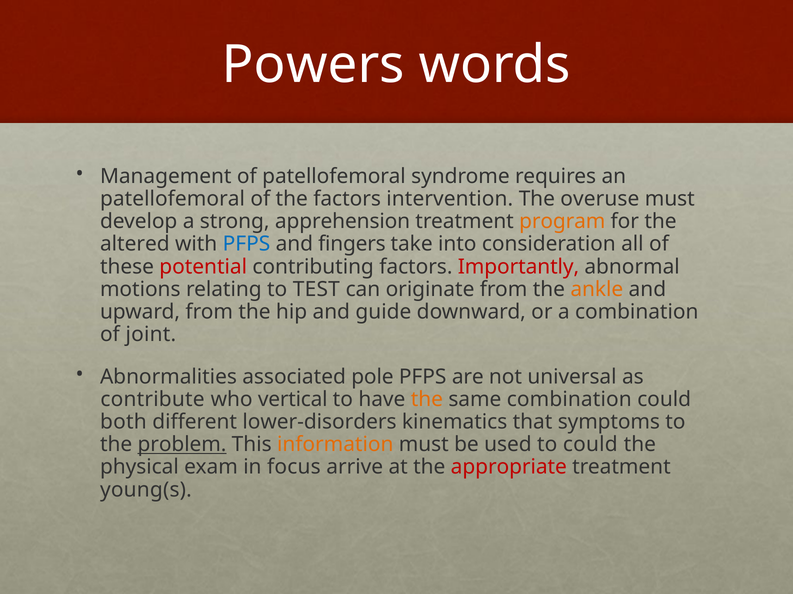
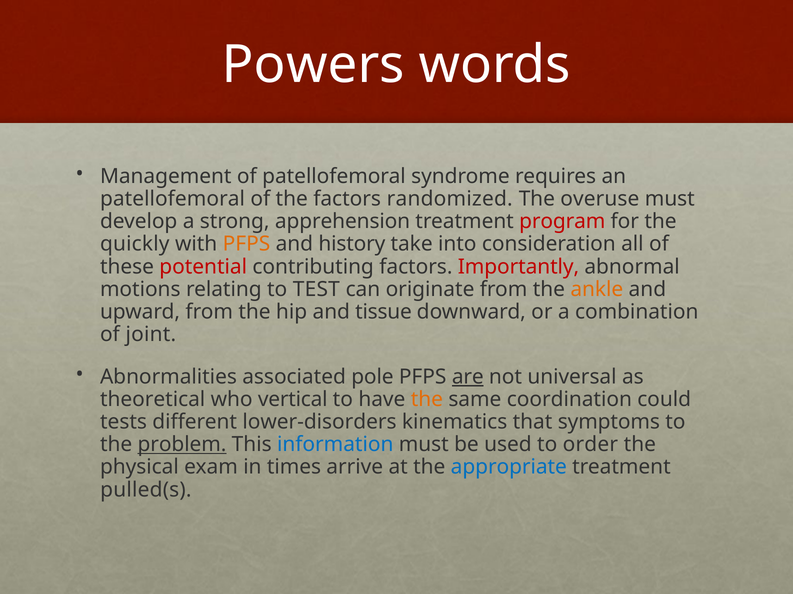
intervention: intervention -> randomized (450, 199)
program colour: orange -> red (562, 222)
altered: altered -> quickly (135, 244)
PFPS colour: blue -> orange (247, 244)
fingers: fingers -> history (352, 244)
guide: guide -> tissue (384, 312)
are underline: none -> present (468, 377)
contribute: contribute -> theoretical (153, 400)
same combination: combination -> coordination (569, 400)
both: both -> tests (123, 422)
information colour: orange -> blue (335, 445)
to could: could -> order (590, 445)
focus: focus -> times (294, 468)
appropriate colour: red -> blue (509, 468)
young(s: young(s -> pulled(s (146, 490)
